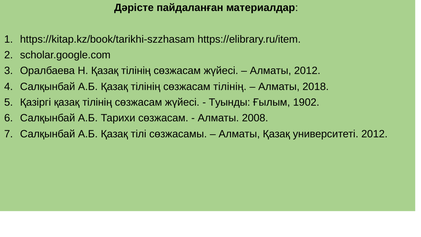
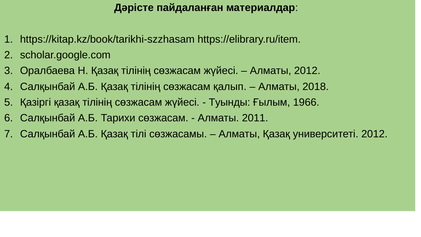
сөзжасам тілінің: тілінің -> қалып (230, 87)
1902: 1902 -> 1966 (306, 102)
2008: 2008 -> 2011 (255, 118)
